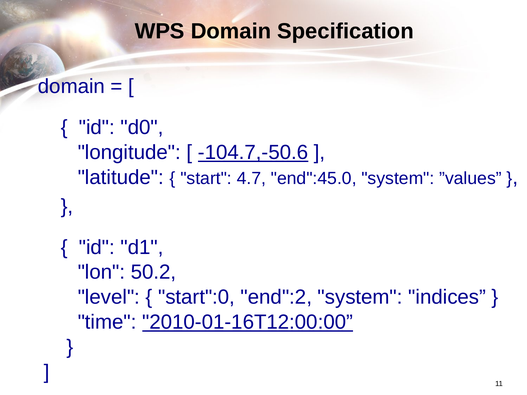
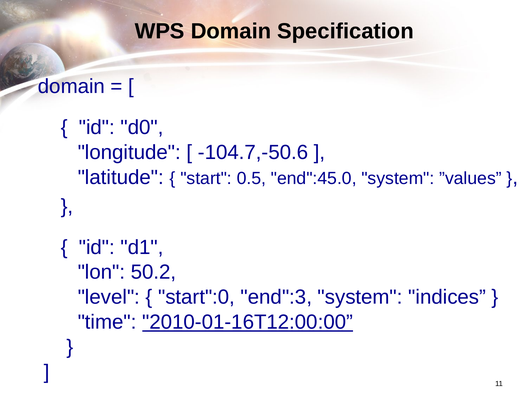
‐104.7,‐50.6 underline: present -> none (253, 153)
4.7: 4.7 -> 0.5 (251, 179)
end":2: end":2 -> end":3 (276, 297)
